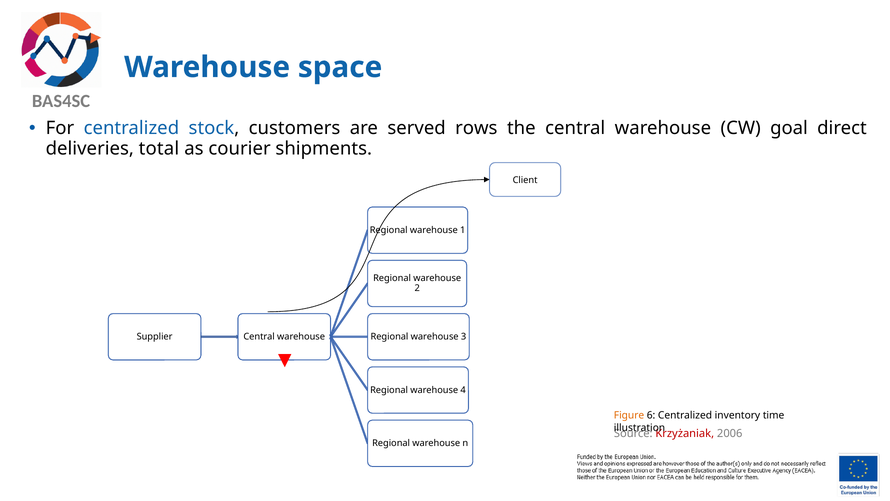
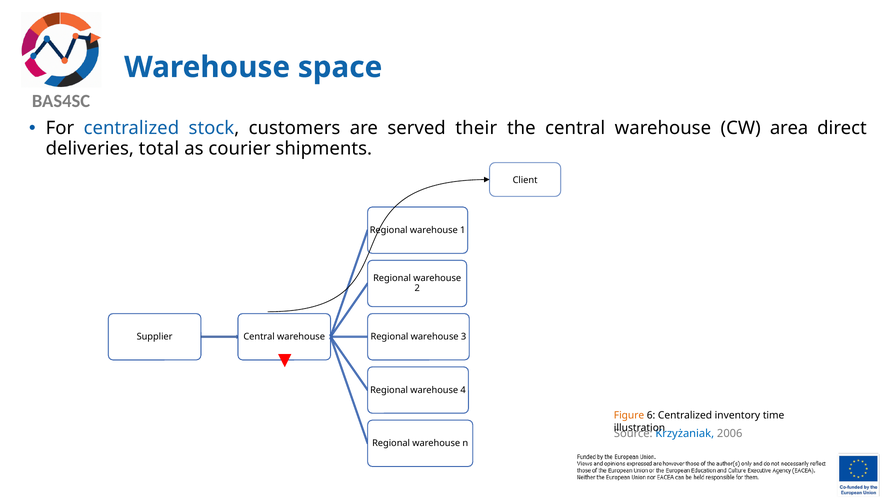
rows: rows -> their (476, 128)
goal: goal -> area (789, 128)
Krzyżaniak colour: red -> blue (685, 433)
